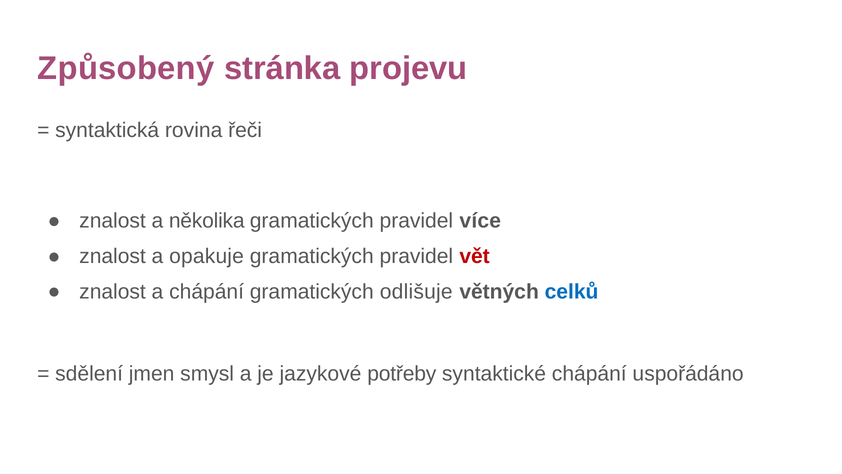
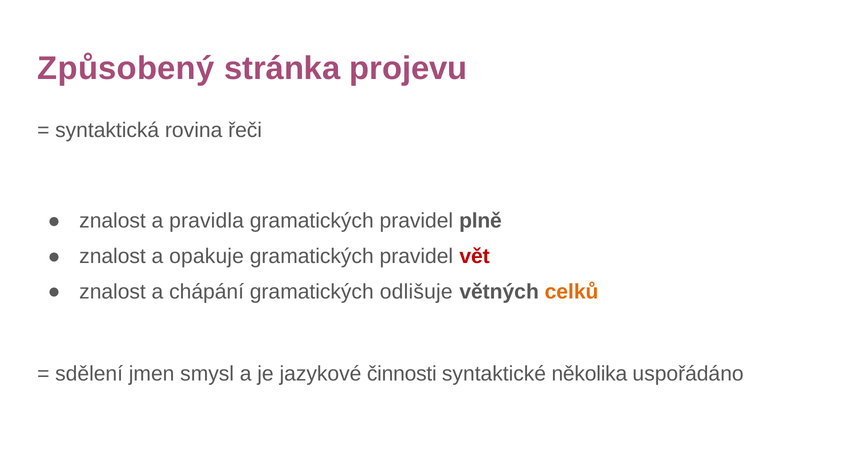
několika: několika -> pravidla (207, 221)
více: více -> plně (480, 221)
celků colour: blue -> orange (572, 291)
potřeby: potřeby -> činnosti (402, 374)
syntaktické chápání: chápání -> několika (589, 374)
